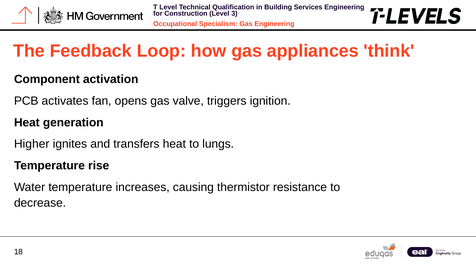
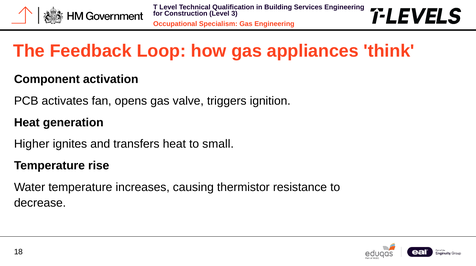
lungs: lungs -> small (218, 144)
